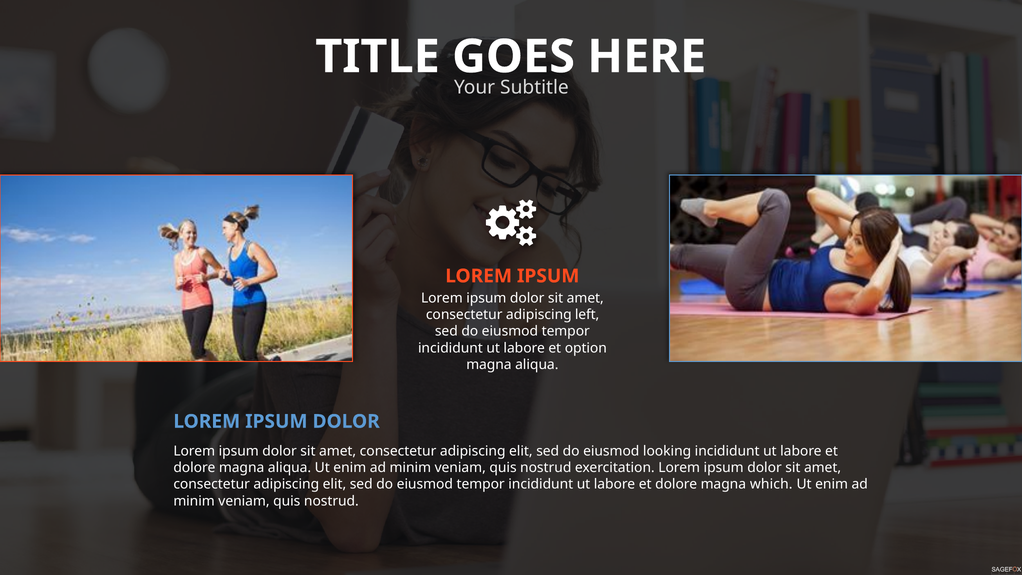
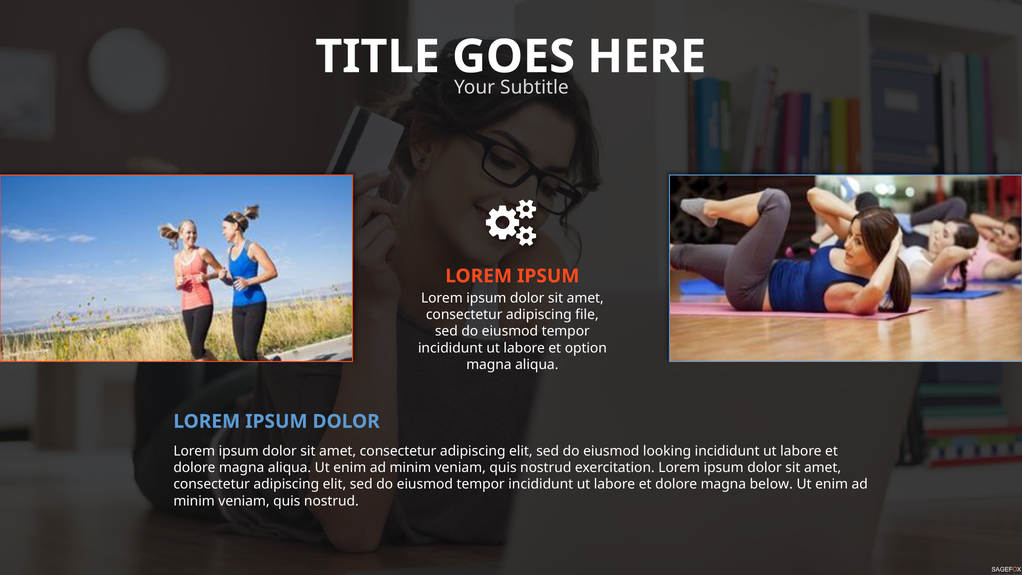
left: left -> file (587, 315)
which: which -> below (771, 484)
